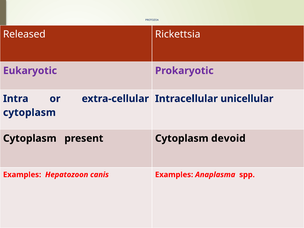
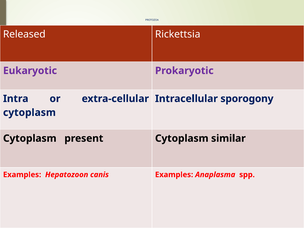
unicellular: unicellular -> sporogony (247, 99)
devoid: devoid -> similar (228, 138)
